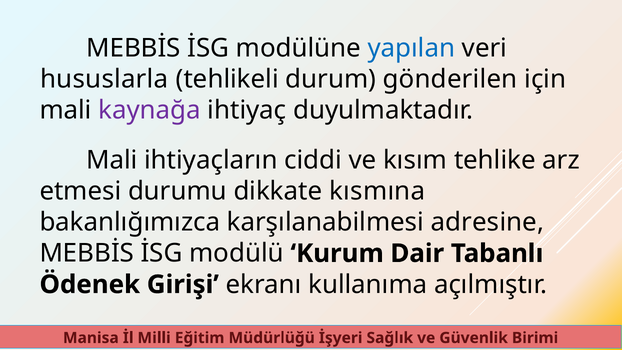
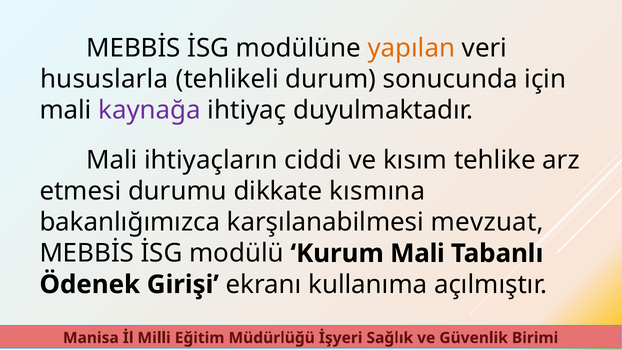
yapılan colour: blue -> orange (411, 48)
gönderilen: gönderilen -> sonucunda (450, 79)
adresine: adresine -> mevzuat (487, 222)
Kurum Dair: Dair -> Mali (417, 253)
